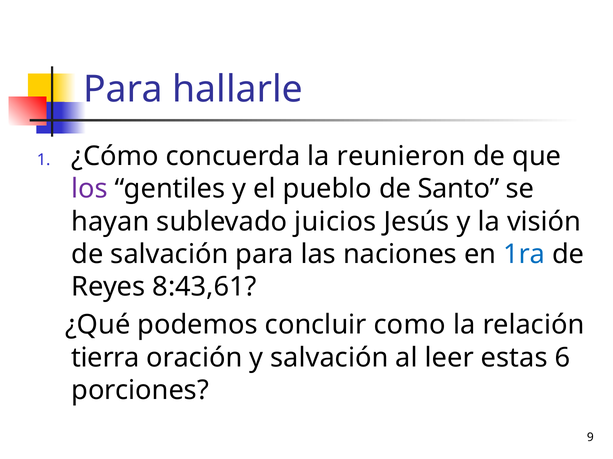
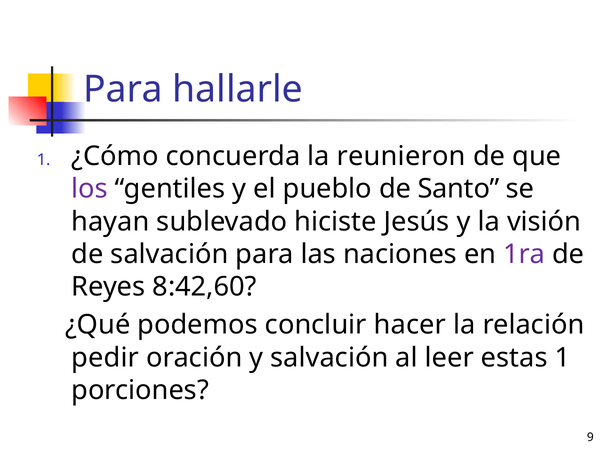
juicios: juicios -> hiciste (336, 222)
1ra colour: blue -> purple (524, 255)
8:43,61: 8:43,61 -> 8:42,60 (205, 287)
como: como -> hacer (410, 326)
tierra: tierra -> pedir (105, 358)
estas 6: 6 -> 1 (562, 358)
